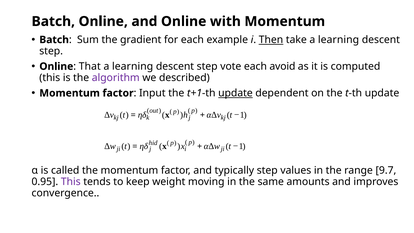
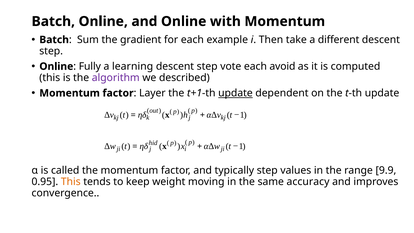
Then underline: present -> none (271, 40)
take a learning: learning -> different (339, 40)
That: That -> Fully (90, 66)
Input: Input -> Layer (152, 93)
9.7: 9.7 -> 9.9 (386, 170)
This colour: purple -> orange (71, 182)
amounts: amounts -> accuracy (308, 182)
